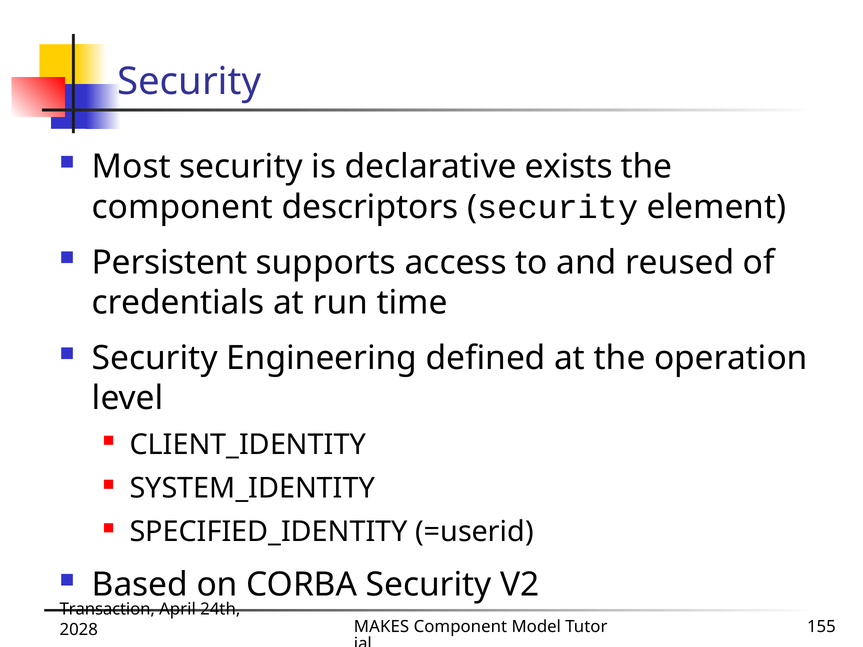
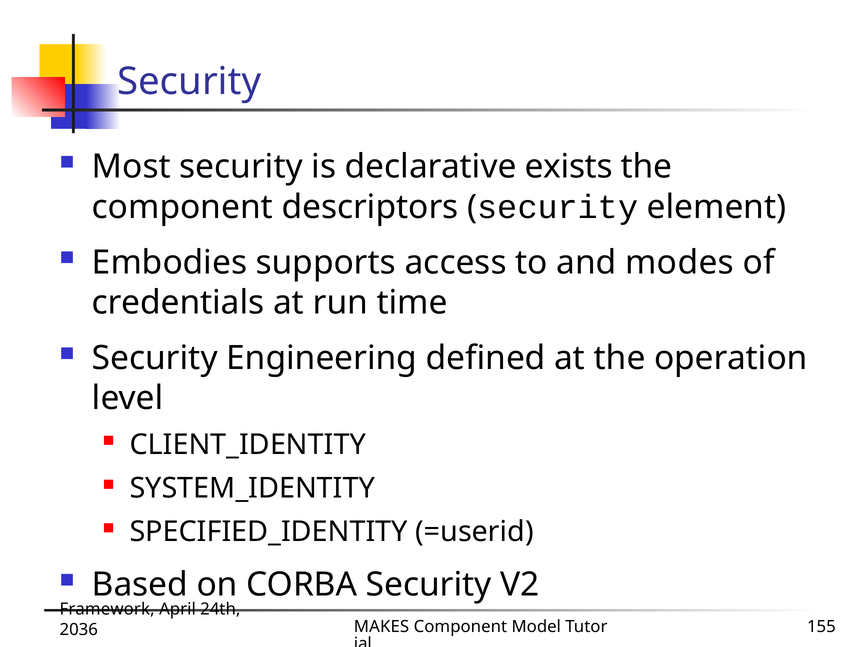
Persistent: Persistent -> Embodies (170, 263)
reused: reused -> modes (680, 263)
Transaction: Transaction -> Framework (107, 610)
2028: 2028 -> 2036 (79, 630)
